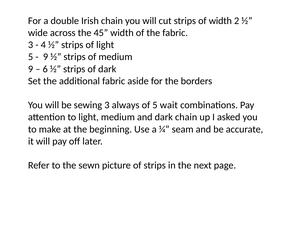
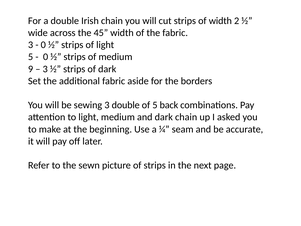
4: 4 -> 0 (43, 45)
9: 9 -> 0 (46, 57)
6: 6 -> 3 (45, 69)
3 always: always -> double (126, 105)
wait: wait -> back (169, 105)
